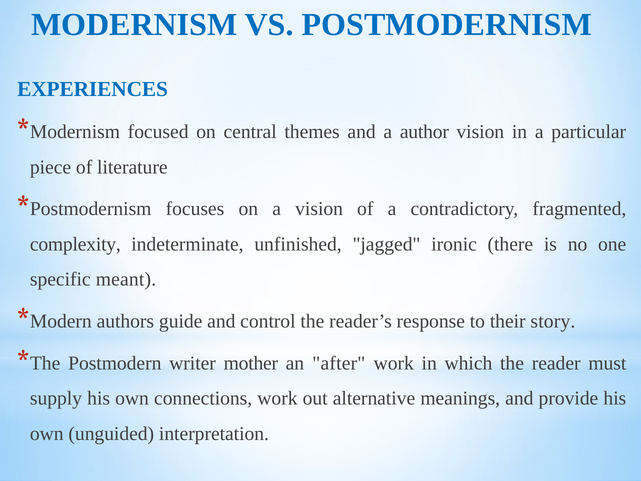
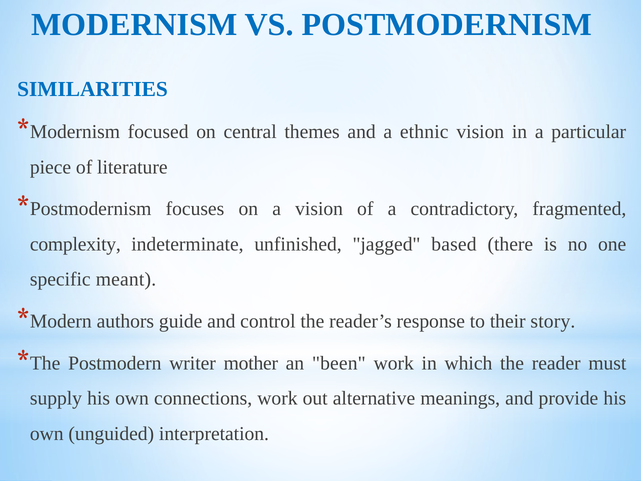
EXPERIENCES: EXPERIENCES -> SIMILARITIES (93, 89)
author: author -> ethnic (424, 132)
ironic: ironic -> based (454, 244)
after: after -> been (339, 363)
